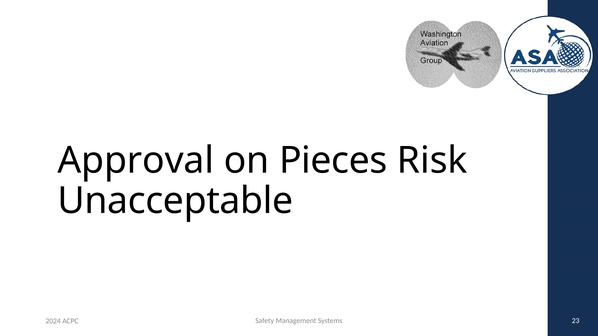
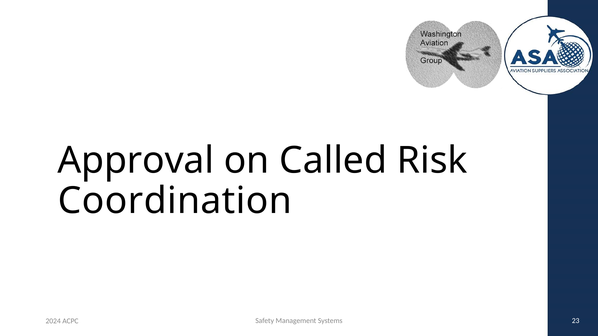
Pieces: Pieces -> Called (333, 161)
Unacceptable: Unacceptable -> Coordination (175, 201)
